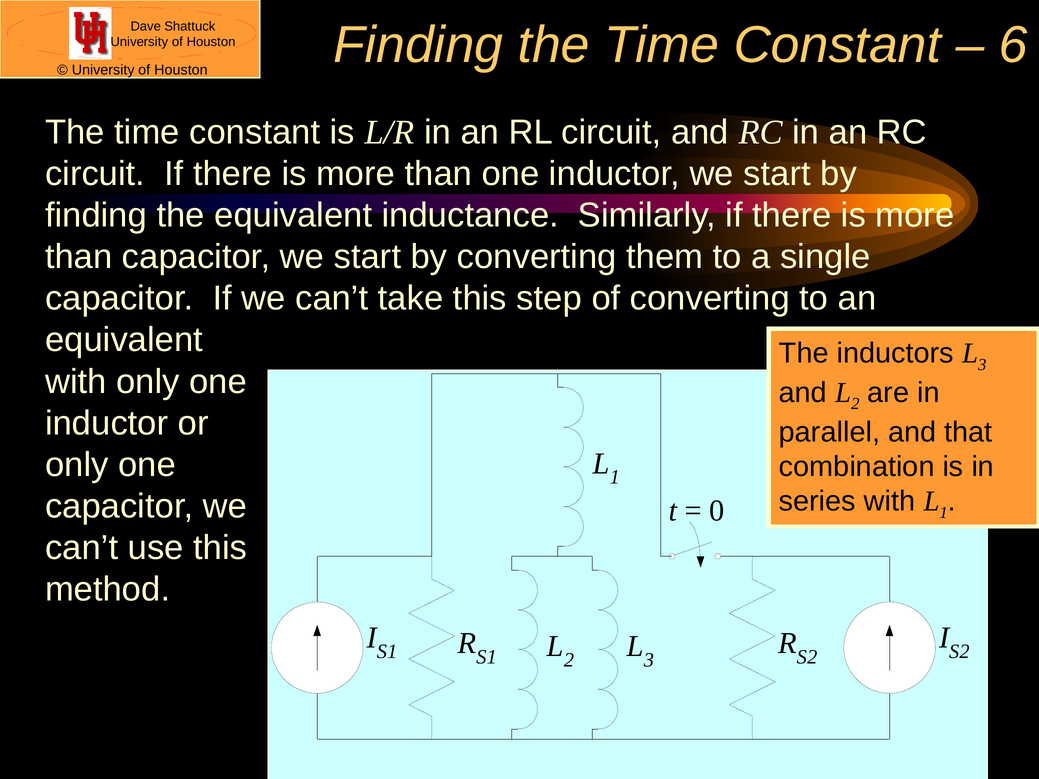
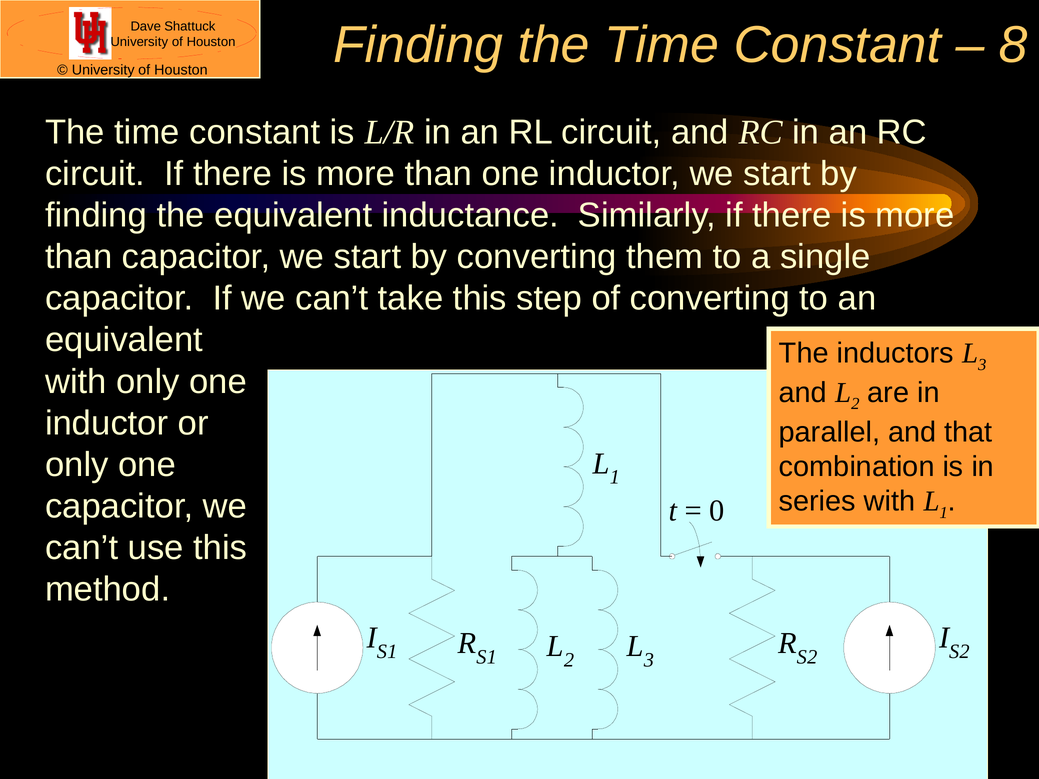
6: 6 -> 8 (1013, 45)
